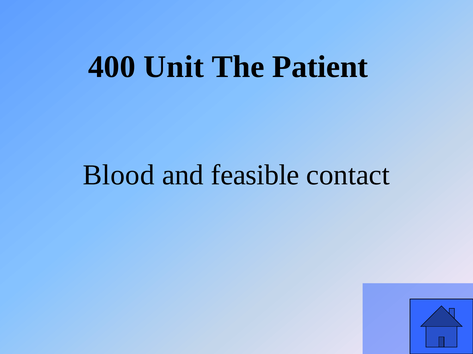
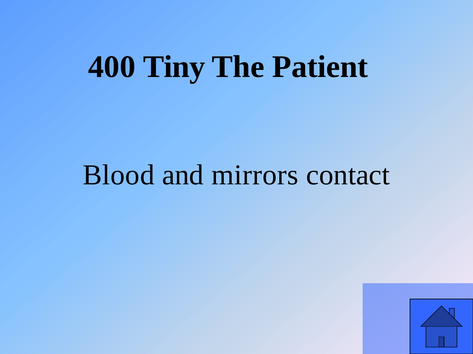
Unit: Unit -> Tiny (174, 67)
feasible: feasible -> mirrors (255, 175)
